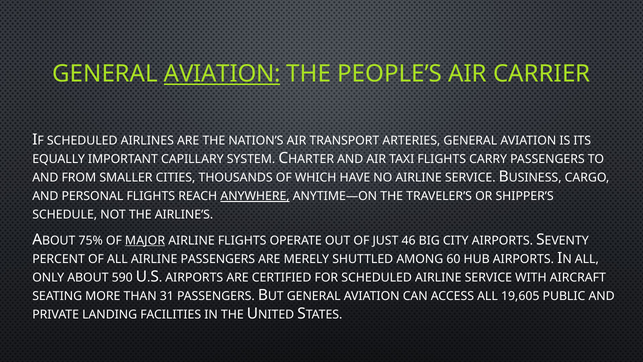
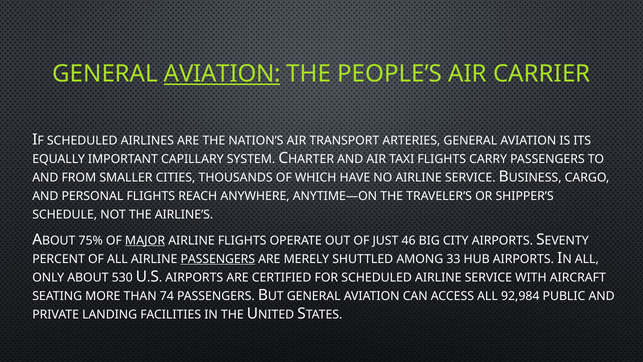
ANYWHERE underline: present -> none (255, 196)
PASSENGERS underline: none -> present (218, 259)
60: 60 -> 33 (453, 259)
590: 590 -> 530 (122, 277)
31: 31 -> 74 (167, 296)
19,605: 19,605 -> 92,984 (520, 296)
